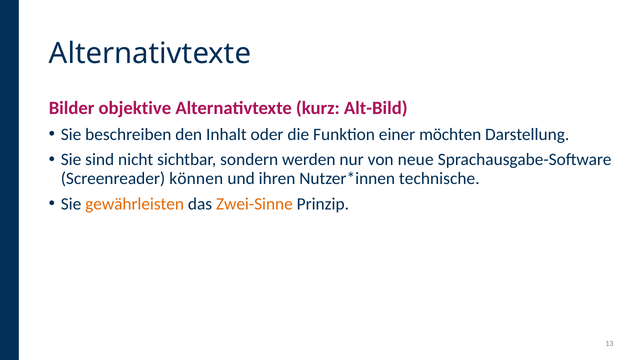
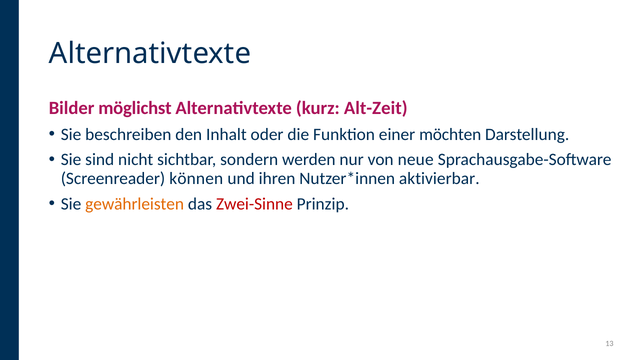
objektive: objektive -> möglichst (135, 108)
Alt-Bild: Alt-Bild -> Alt-Zeit (376, 108)
technische: technische -> aktivierbar (439, 179)
Zwei-Sinne colour: orange -> red (254, 204)
